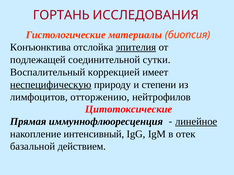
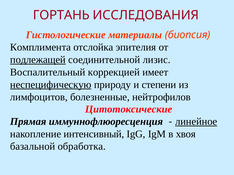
Конъюнктива: Конъюнктива -> Комплимента (40, 47)
эпителия underline: present -> none (136, 47)
подлежащей underline: none -> present (38, 60)
сутки: сутки -> лизис (157, 60)
отторжению: отторжению -> болезненные (100, 97)
отек: отек -> хвоя (186, 134)
действием: действием -> обработка (82, 147)
